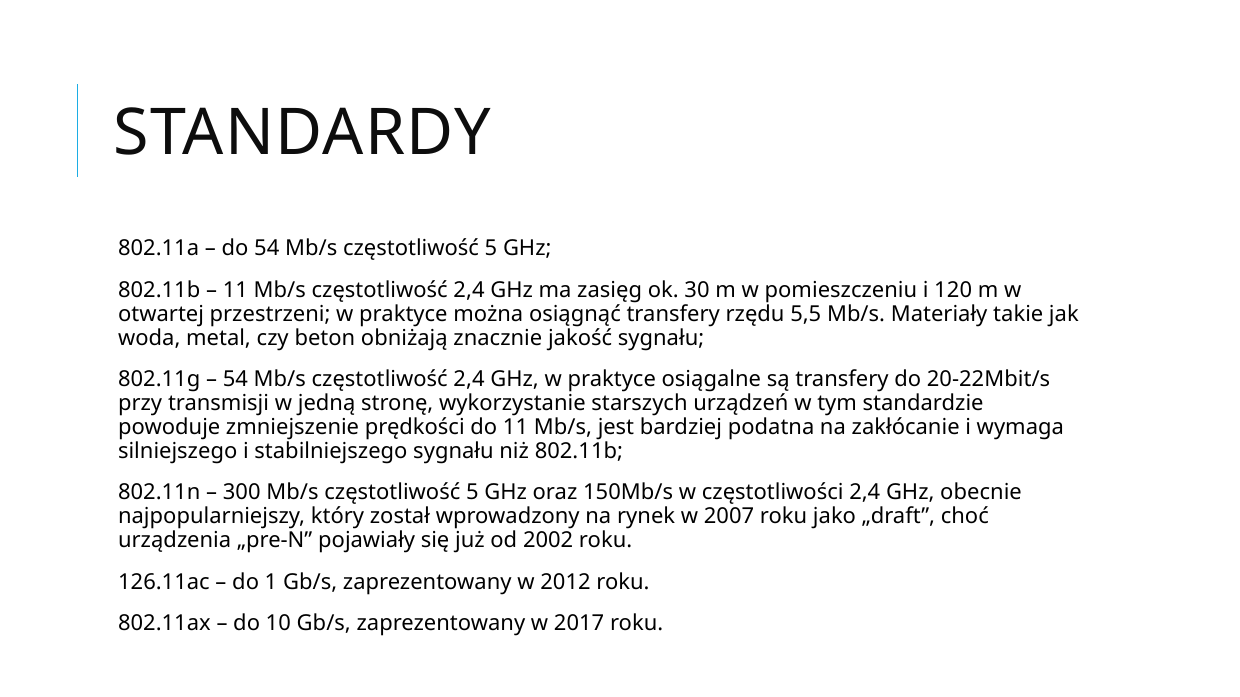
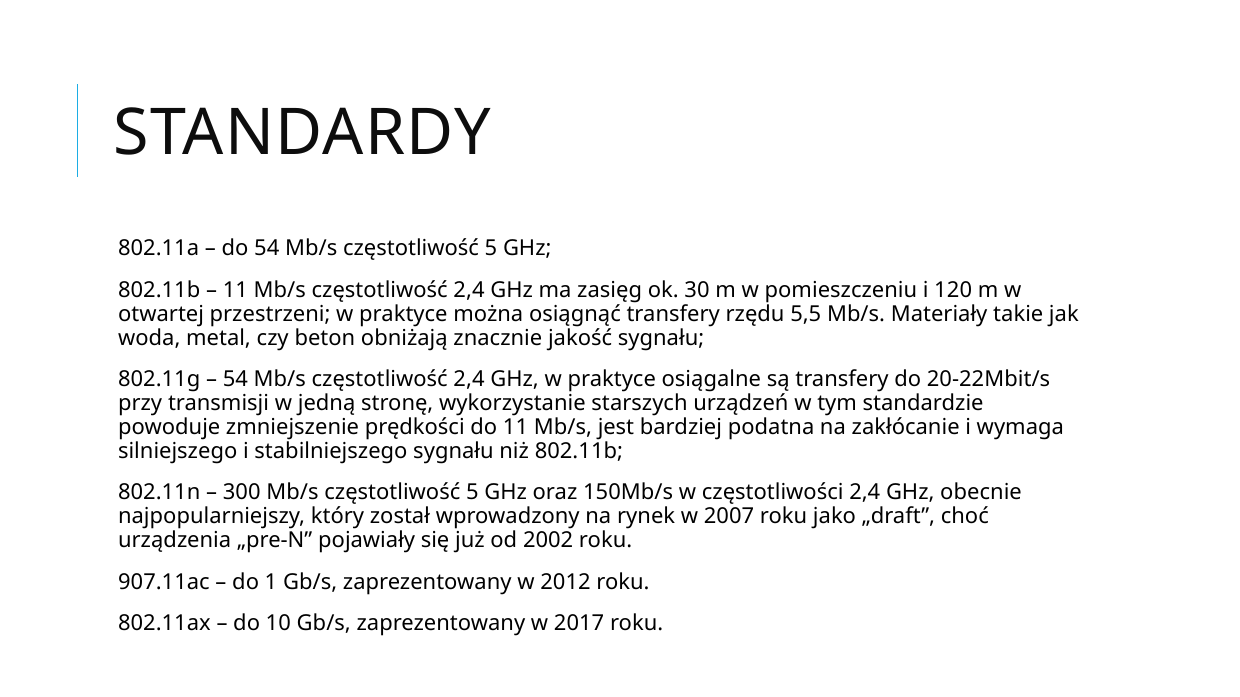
126.11ac: 126.11ac -> 907.11ac (164, 582)
